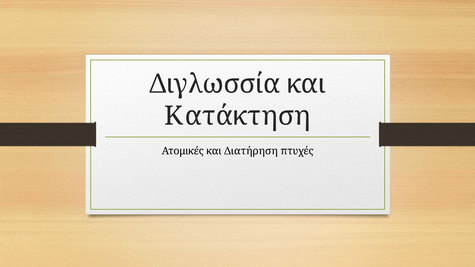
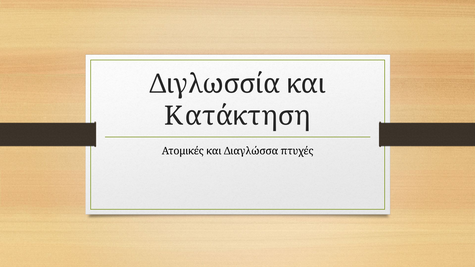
Διατήρηση: Διατήρηση -> Διαγλώσσα (251, 151)
